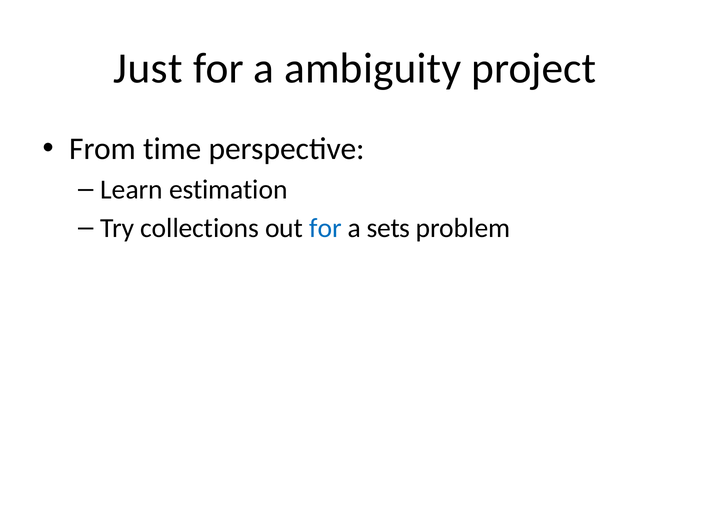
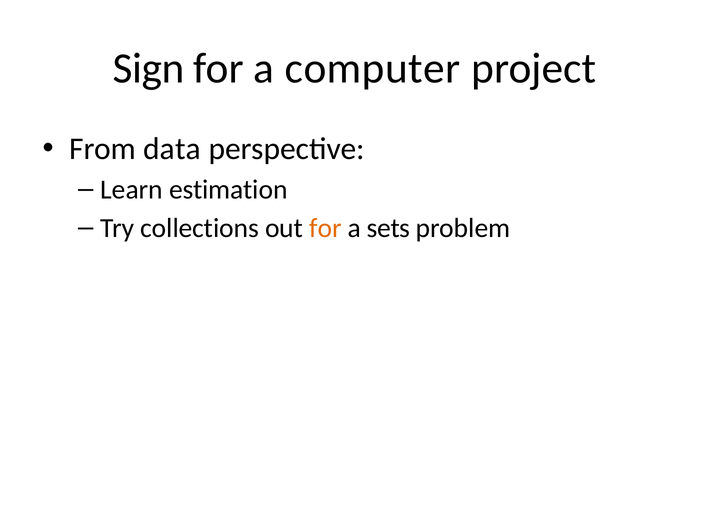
Just: Just -> Sign (149, 69)
ambiguity: ambiguity -> computer (373, 69)
time: time -> data (172, 149)
for colour: blue -> orange (326, 228)
